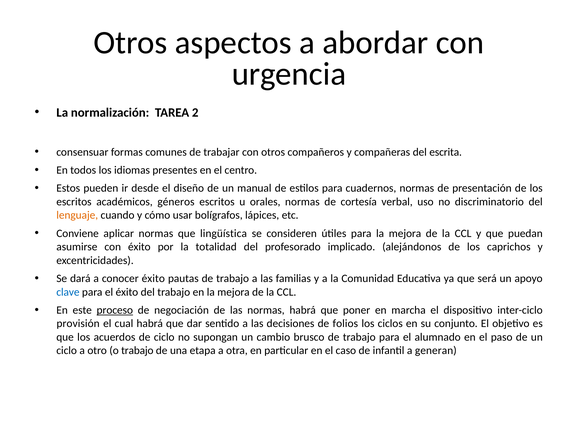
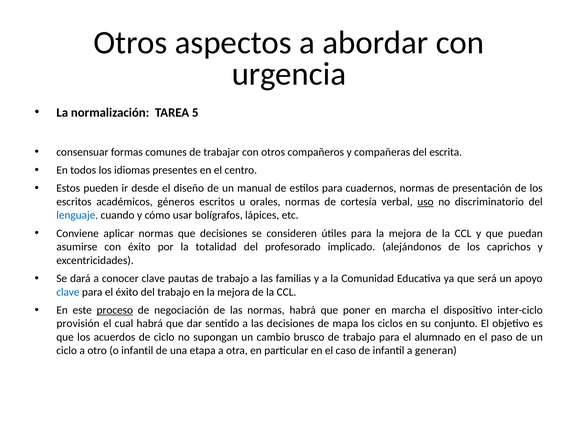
2: 2 -> 5 (195, 113)
uso underline: none -> present (425, 202)
lenguaje colour: orange -> blue (77, 215)
que lingüística: lingüística -> decisiones (224, 234)
conocer éxito: éxito -> clave (153, 279)
folios: folios -> mapa (345, 324)
o trabajo: trabajo -> infantil (137, 351)
